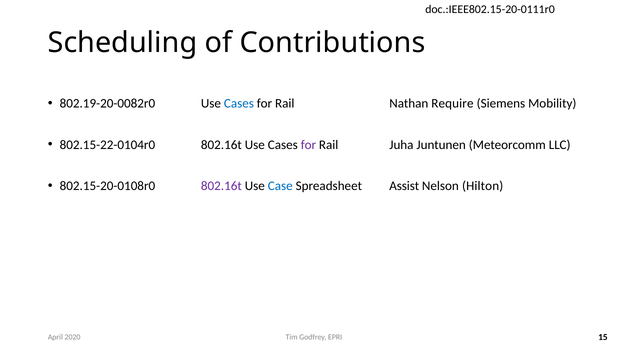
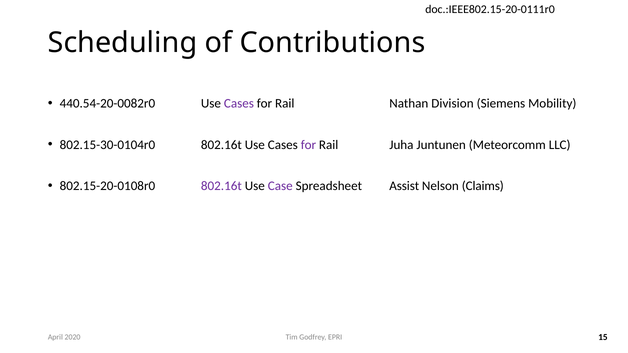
802.19-20-0082r0: 802.19-20-0082r0 -> 440.54-20-0082r0 (107, 103)
Cases colour: blue -> purple (239, 103)
Require: Require -> Division (452, 103)
802.15-22-0104r0: 802.15-22-0104r0 -> 802.15-30-0104r0 (107, 145)
Case colour: blue -> purple (280, 186)
Hilton: Hilton -> Claims (483, 186)
